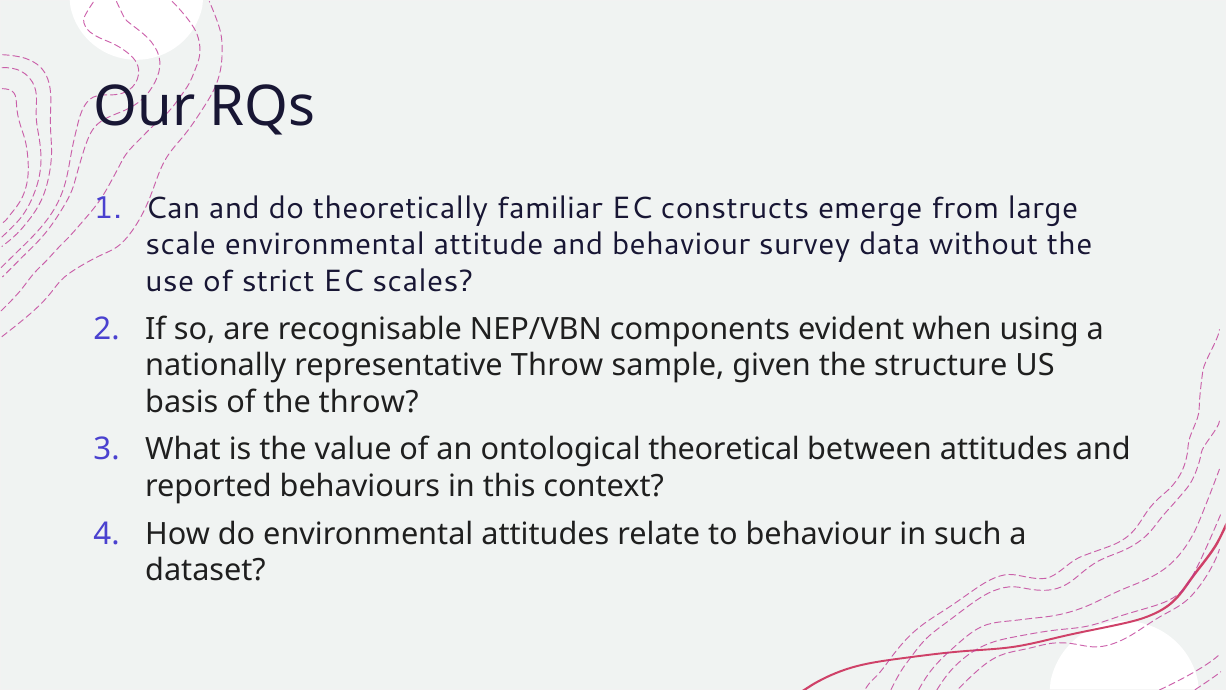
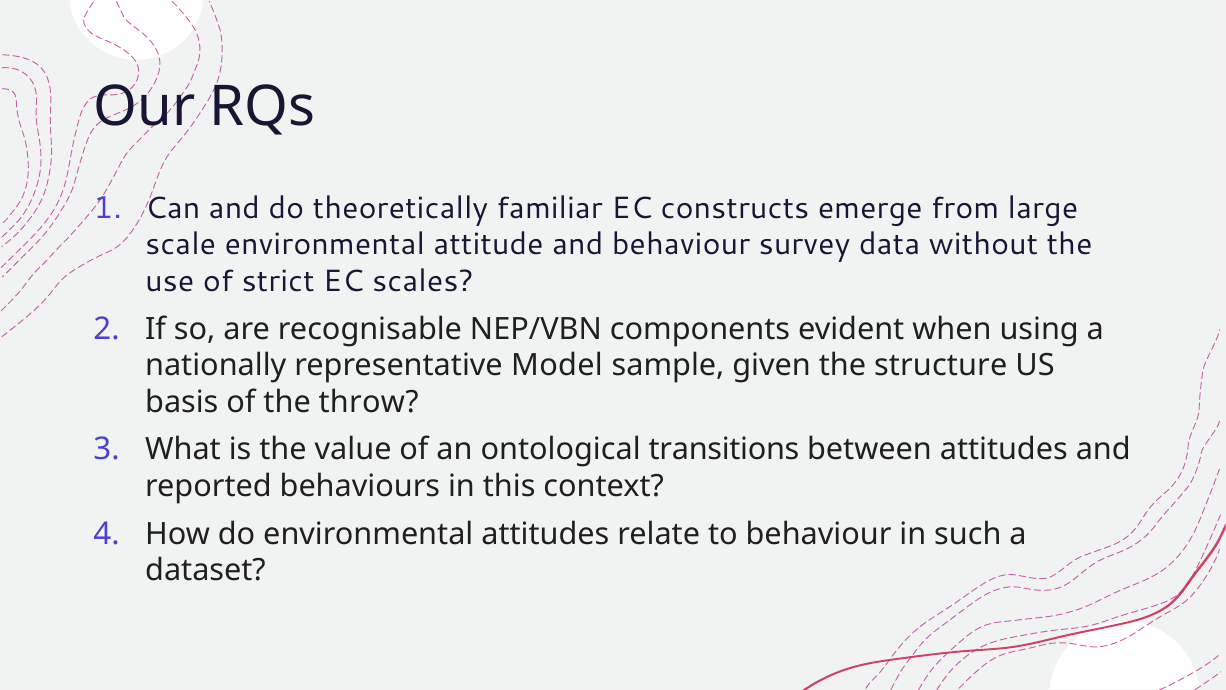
representative Throw: Throw -> Model (557, 365)
theoretical: theoretical -> transitions (724, 450)
